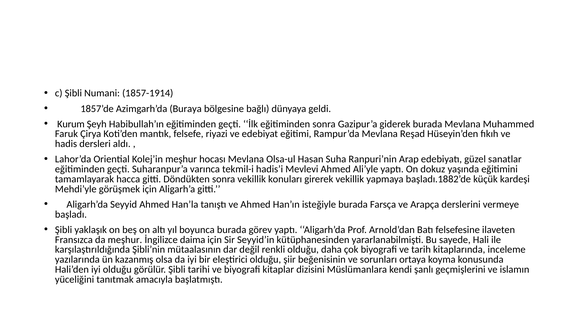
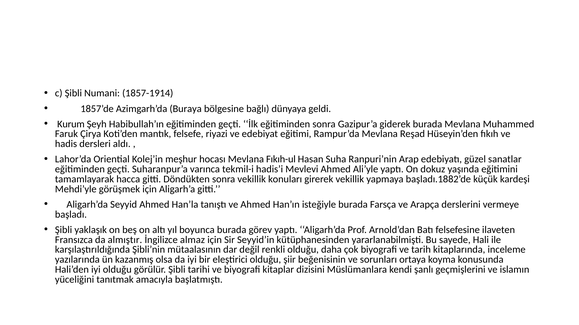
Olsa-ul: Olsa-ul -> Fıkıh-ul (281, 160)
da meşhur: meşhur -> almıştır (125, 240)
daima: daima -> almaz (192, 240)
